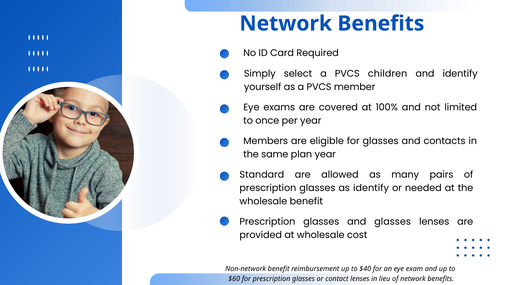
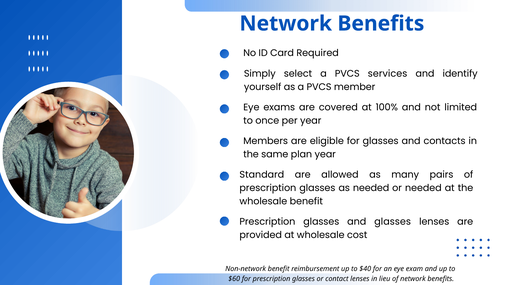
children: children -> services (388, 73)
as identify: identify -> needed (371, 188)
